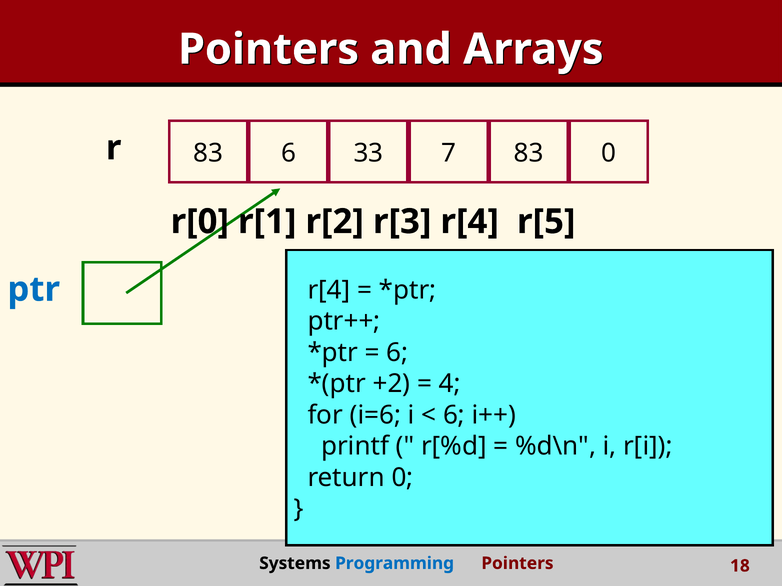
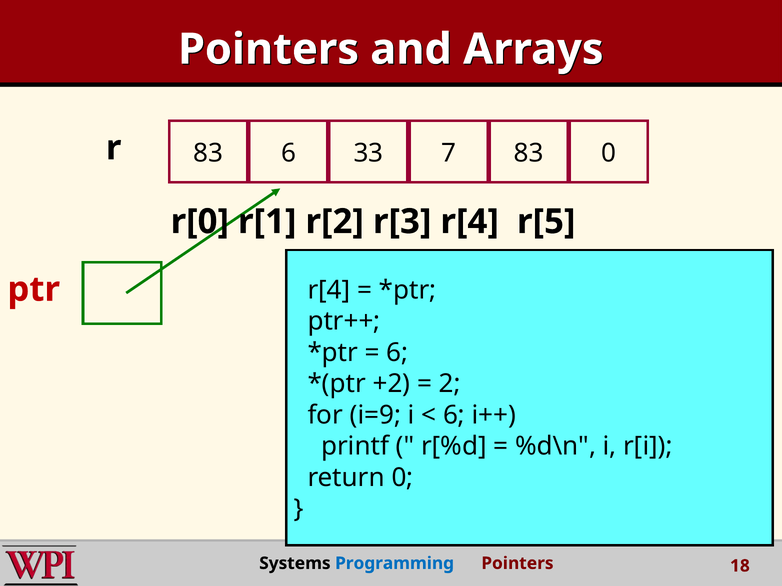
ptr colour: blue -> red (34, 290)
4: 4 -> 2 (450, 384)
i=6: i=6 -> i=9 (375, 415)
